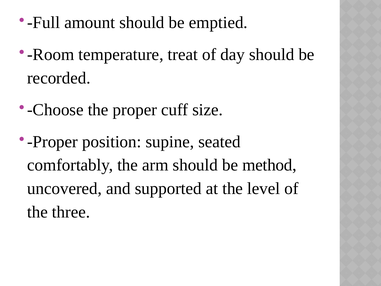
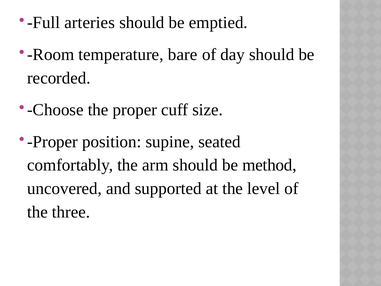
amount: amount -> arteries (90, 23)
treat: treat -> bare (183, 54)
